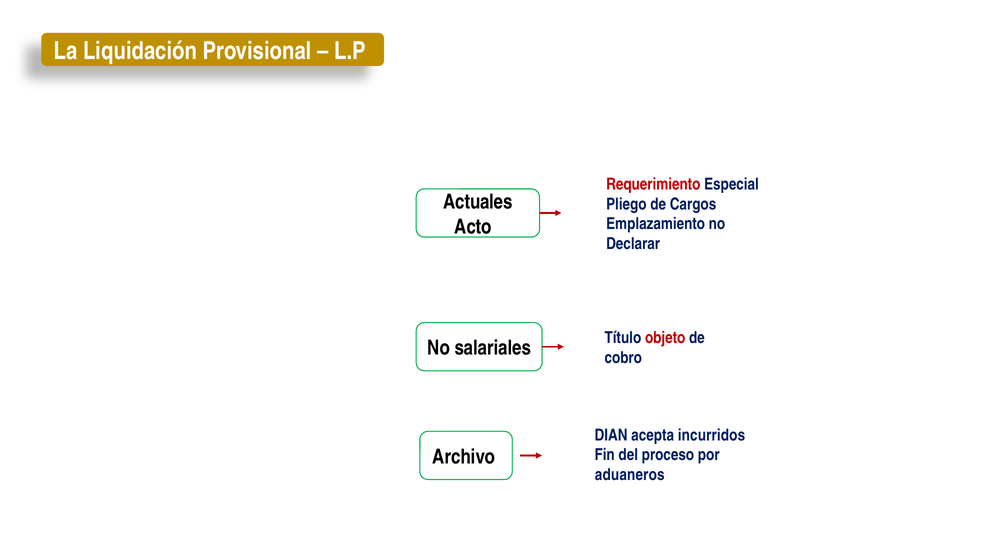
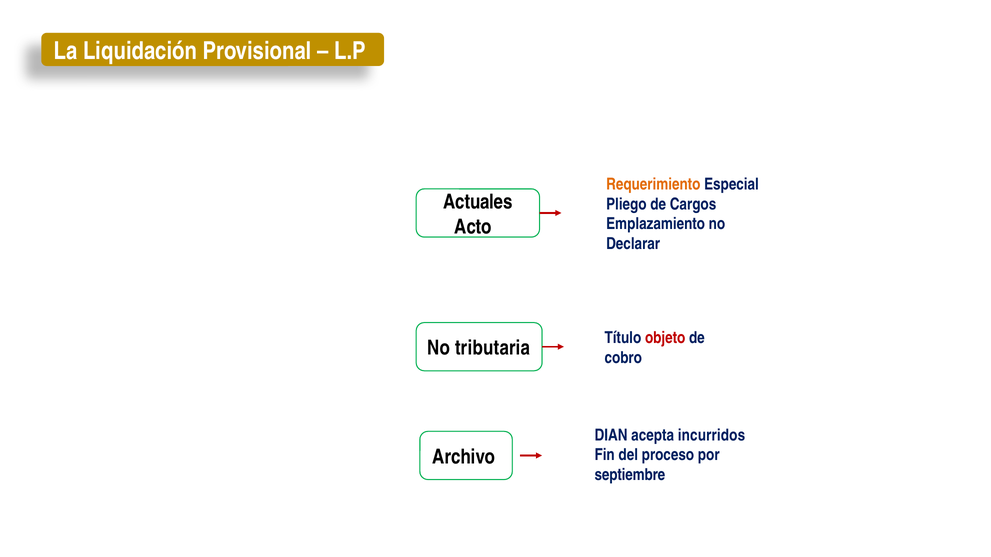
Requerimiento colour: red -> orange (653, 185)
salariales: salariales -> tributaria (493, 348)
aduaneros: aduaneros -> septiembre (630, 475)
